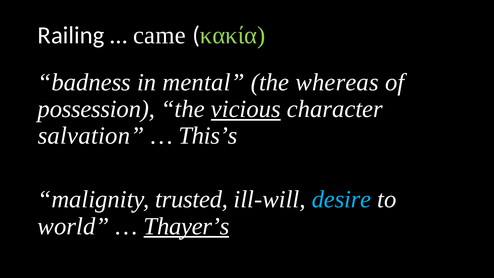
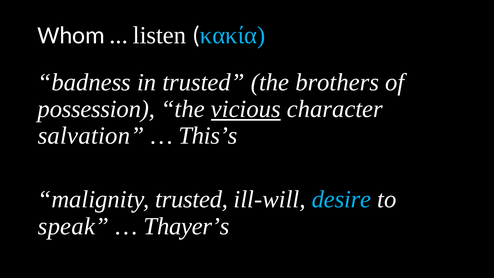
Railing: Railing -> Whom (71, 35)
came: came -> listen (160, 35)
κακία colour: light green -> light blue (233, 35)
in mental: mental -> trusted (204, 82)
whereas: whereas -> brothers (337, 82)
world: world -> speak (73, 226)
Thayer’s underline: present -> none (187, 226)
